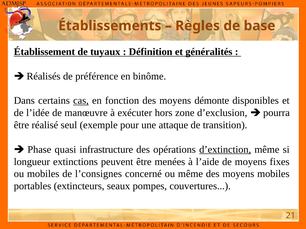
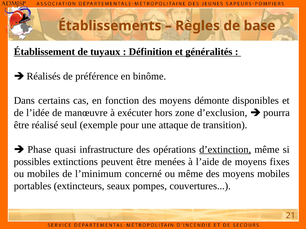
cas underline: present -> none (81, 101)
longueur: longueur -> possibles (32, 162)
l’consignes: l’consignes -> l’minimum (98, 174)
